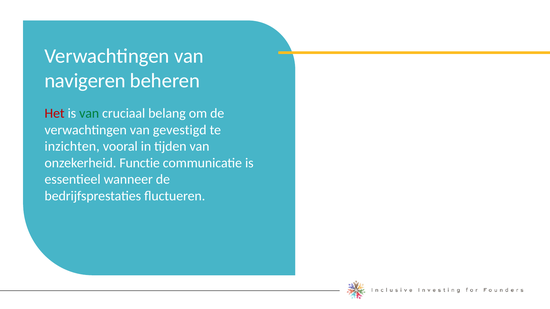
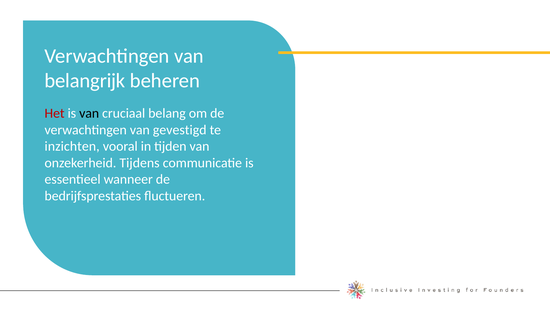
navigeren: navigeren -> belangrijk (85, 81)
van colour: green -> black (89, 114)
Functie: Functie -> Tijdens (140, 163)
